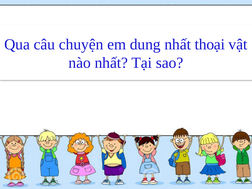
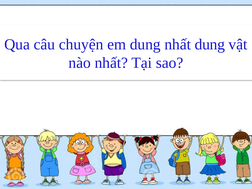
nhất thoại: thoại -> dung (210, 44)
